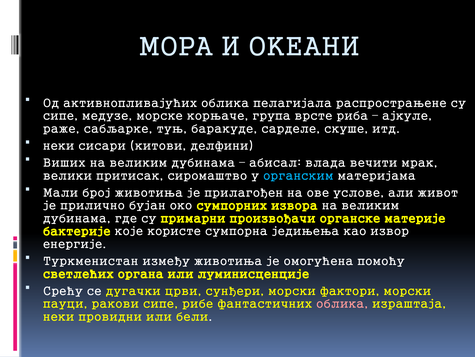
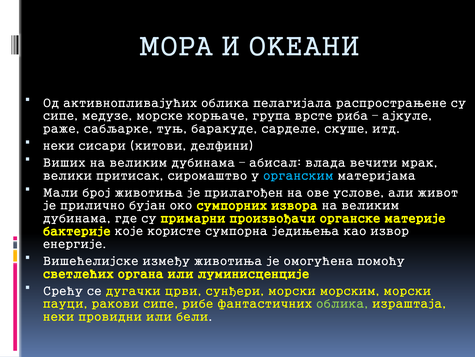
Туркменистан: Туркменистан -> Вишећелијске (91, 261)
фактори: фактори -> морским (350, 290)
облика colour: pink -> light green (342, 303)
